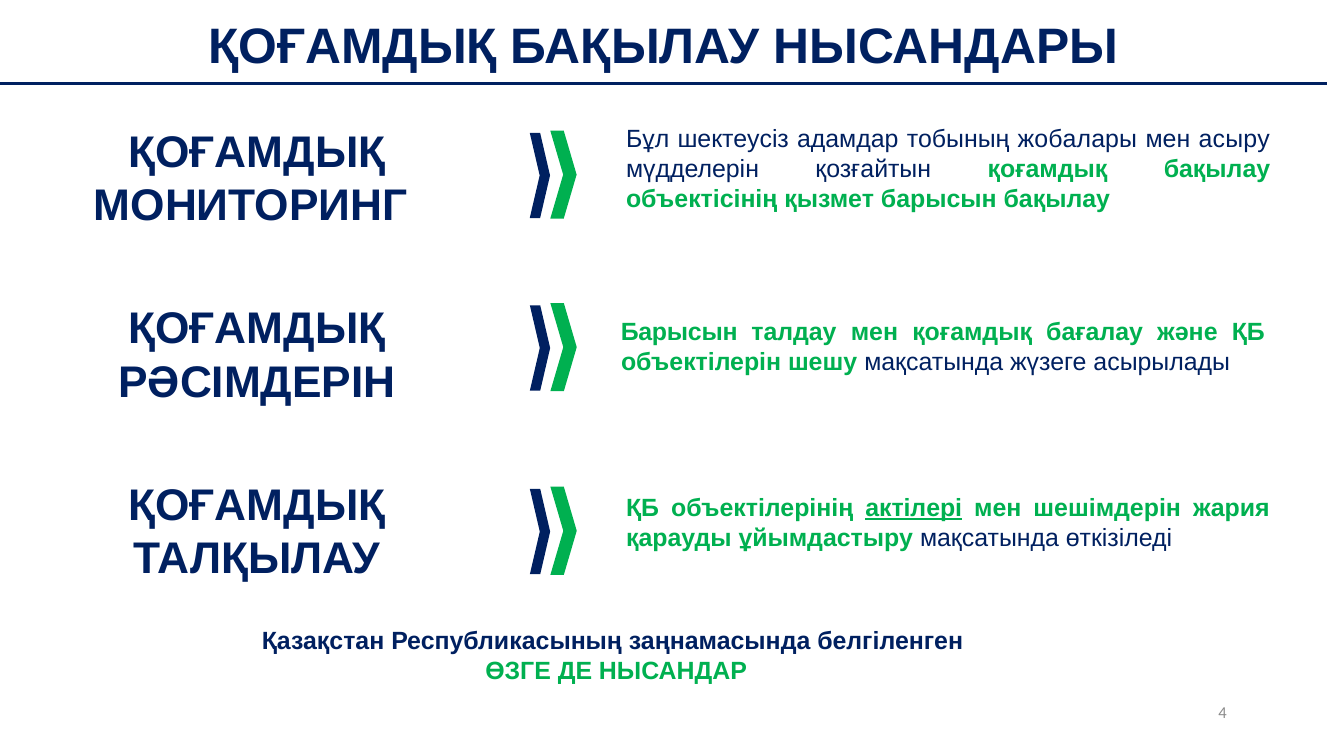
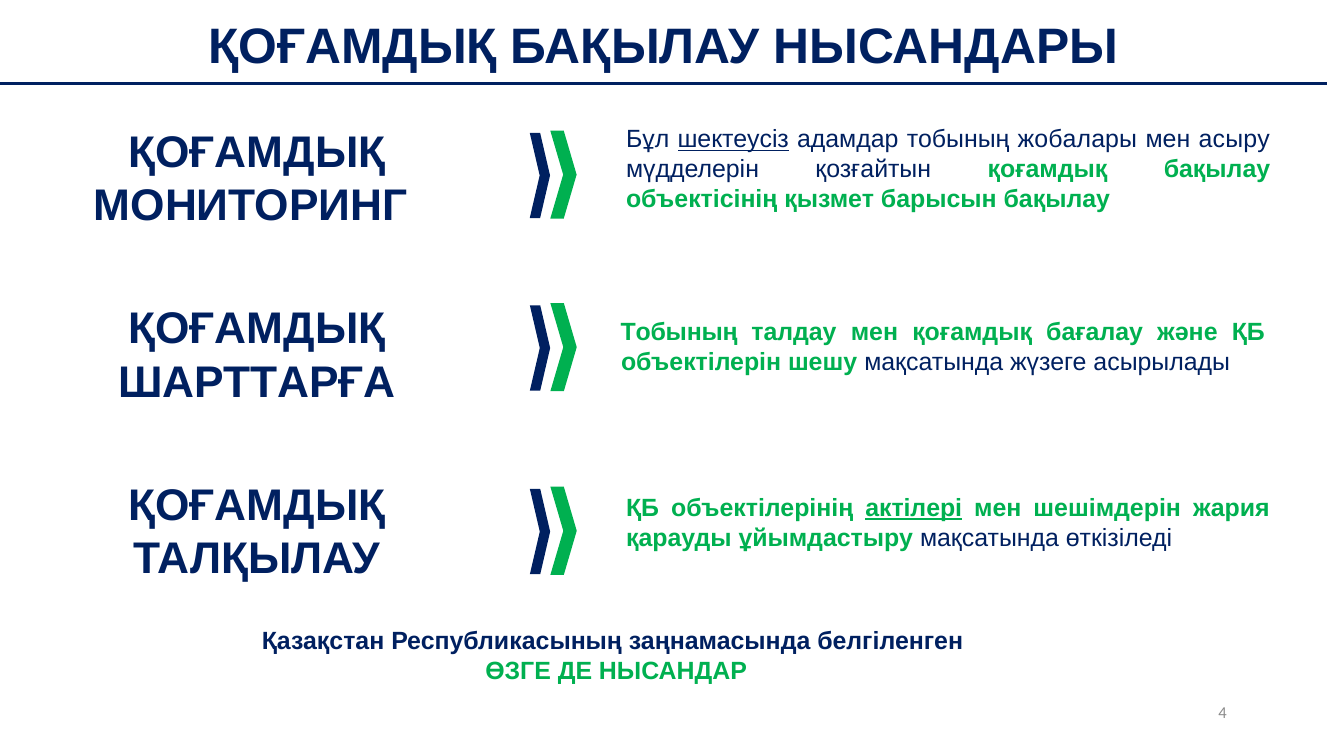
шектеусіз underline: none -> present (733, 140)
Барысын: Барысын -> Тобының (679, 332)
РӘСІМДЕРІН: РӘСІМДЕРІН -> ШАРТТАРҒА (257, 382)
